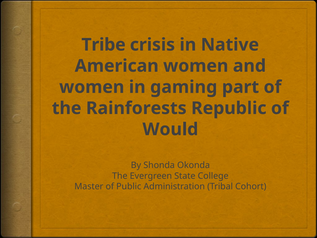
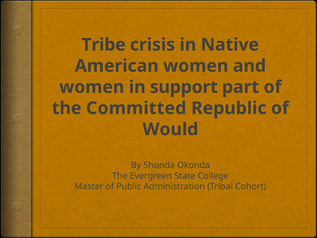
gaming: gaming -> support (184, 87)
Rainforests: Rainforests -> Committed (136, 108)
